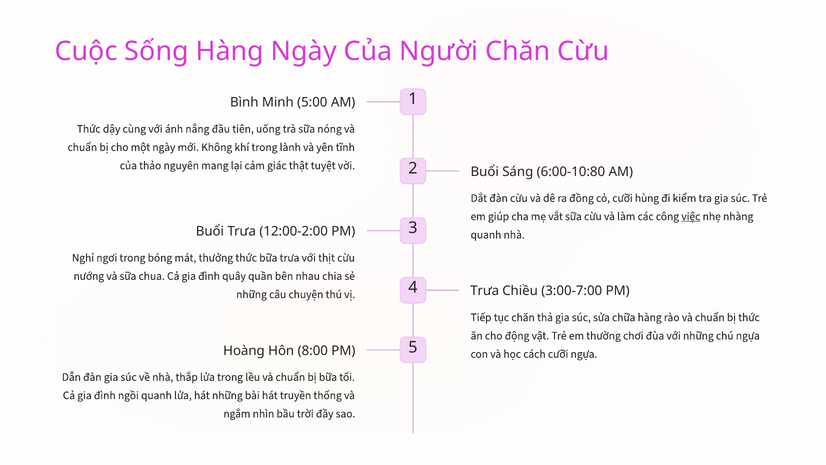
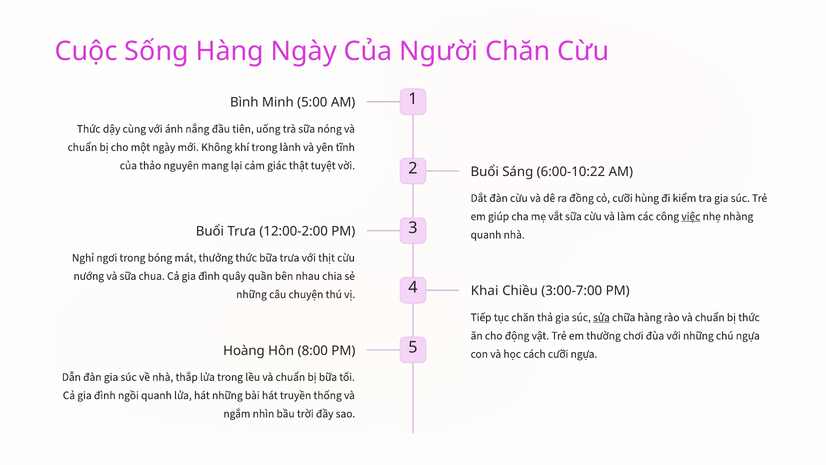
6:00-10:80: 6:00-10:80 -> 6:00-10:22 (571, 172)
4 Trưa: Trưa -> Khai (485, 291)
sửa underline: none -> present (601, 317)
